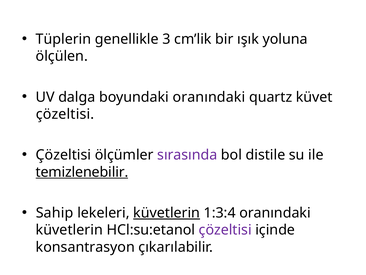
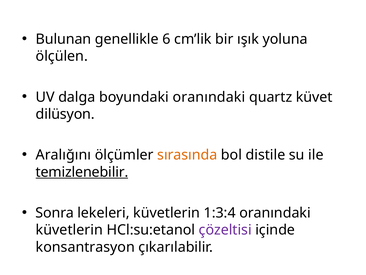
Tüplerin: Tüplerin -> Bulunan (63, 39)
3: 3 -> 6 (166, 39)
çözeltisi: çözeltisi -> dilüsyon (65, 114)
Çözeltisi: Çözeltisi -> Aralığını (63, 155)
sırasında colour: purple -> orange (187, 155)
Sahip: Sahip -> Sonra (55, 212)
küvetlerin underline: present -> none (167, 212)
